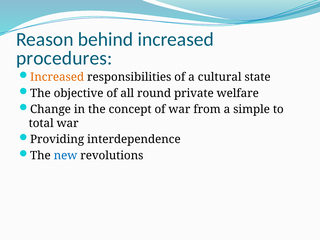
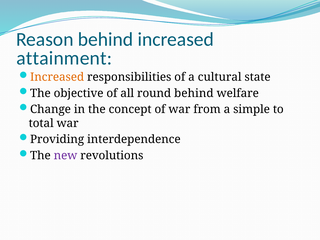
procedures: procedures -> attainment (64, 58)
round private: private -> behind (194, 93)
new colour: blue -> purple (66, 156)
